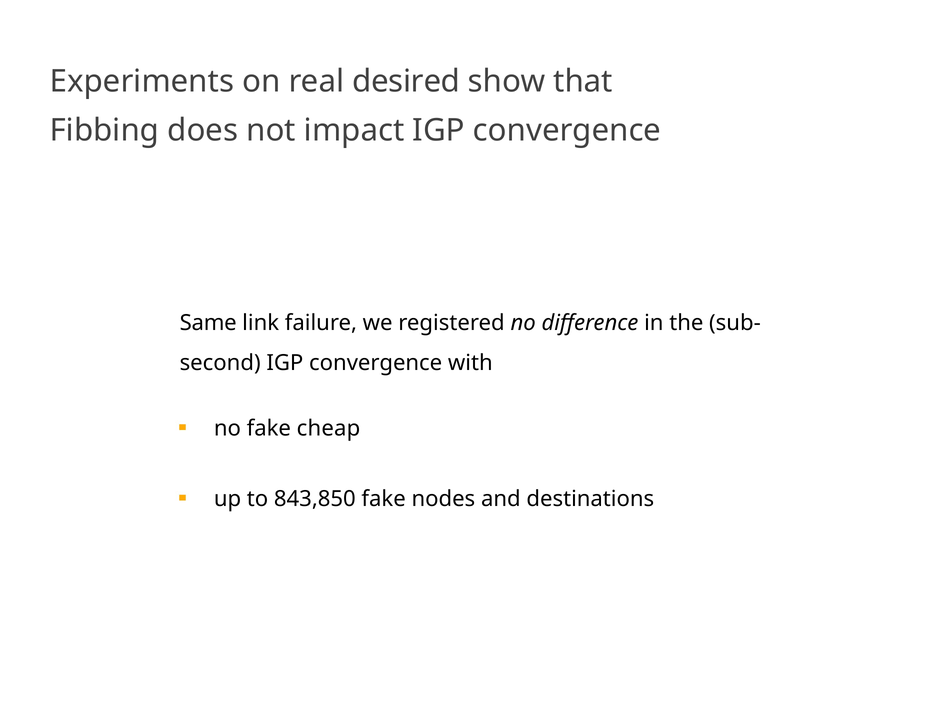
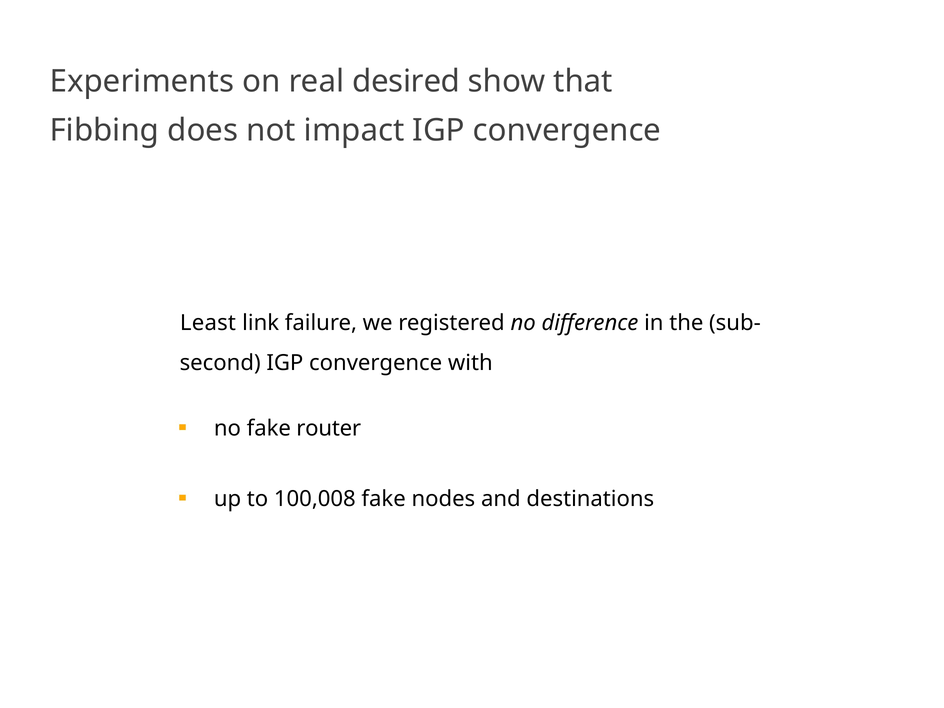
Same: Same -> Least (208, 323)
cheap: cheap -> router (329, 429)
843,850: 843,850 -> 100,008 (315, 499)
